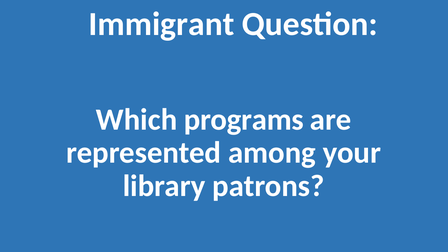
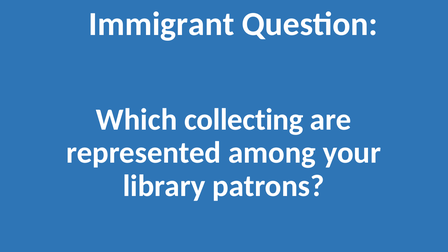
programs: programs -> collecting (244, 120)
